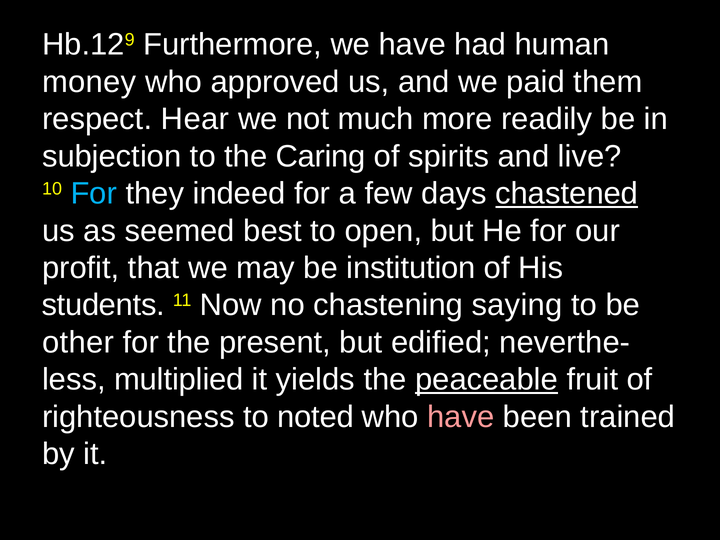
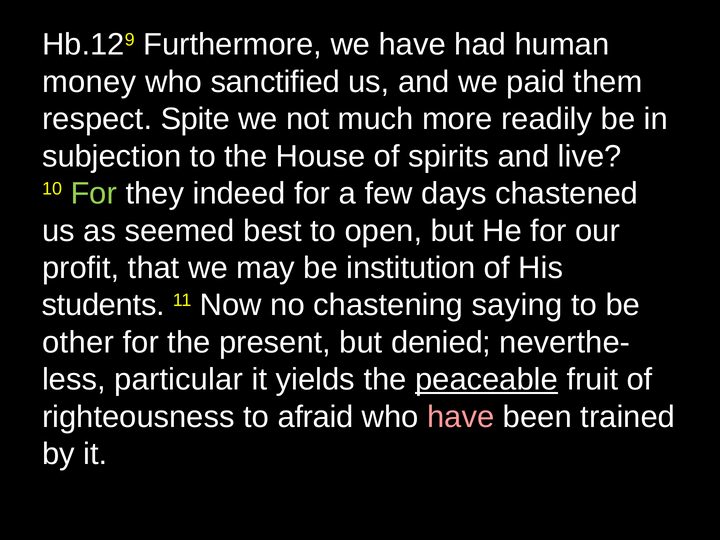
approved: approved -> sanctified (275, 82)
Hear: Hear -> Spite (195, 119)
Caring: Caring -> House (321, 156)
For colour: light blue -> light green (94, 194)
chastened underline: present -> none (567, 194)
edified: edified -> denied (441, 342)
multiplied: multiplied -> particular (179, 380)
noted: noted -> afraid (316, 417)
